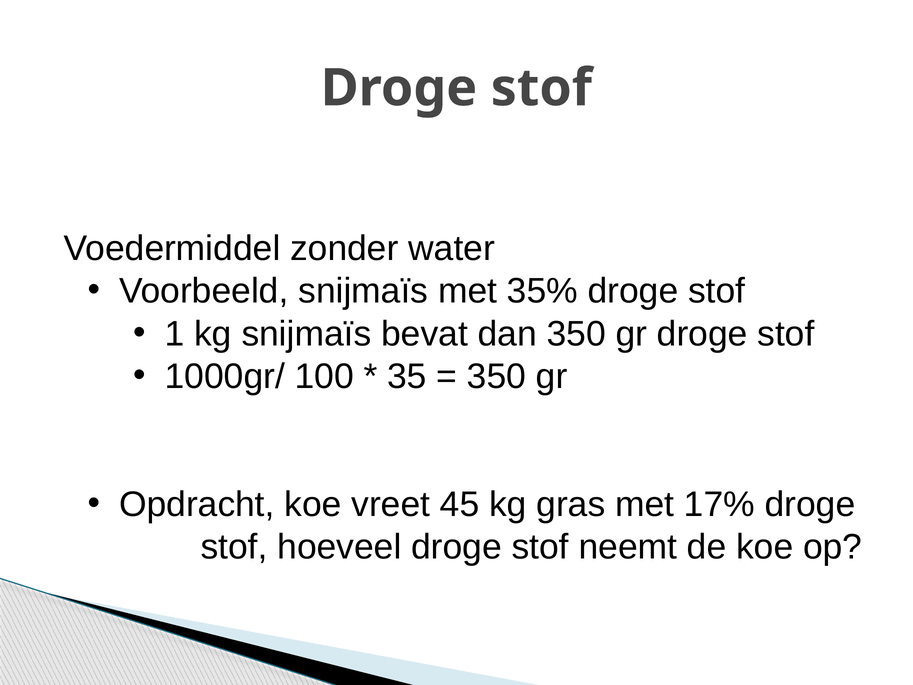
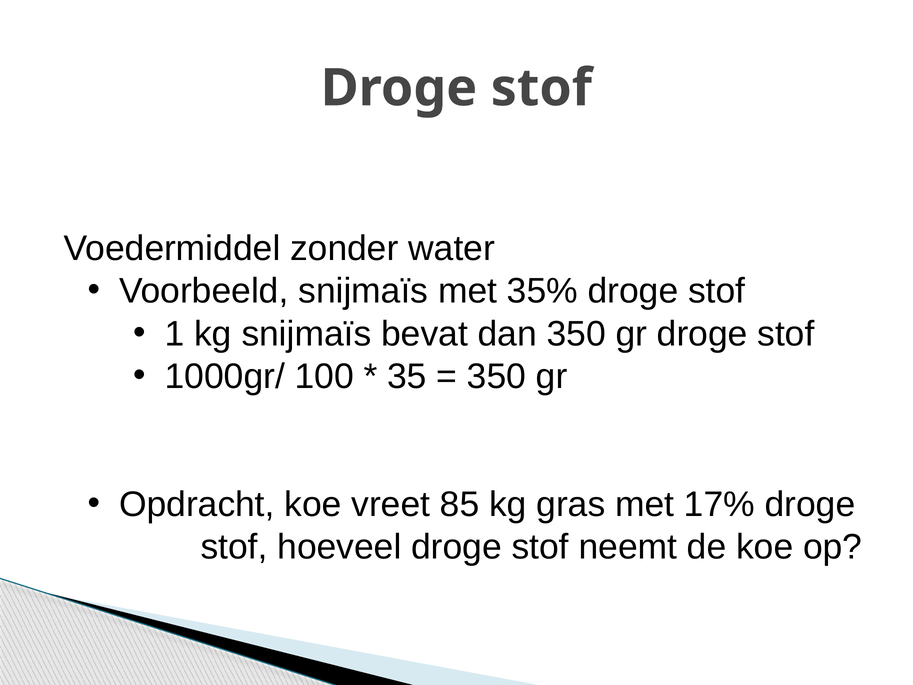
45: 45 -> 85 (460, 504)
